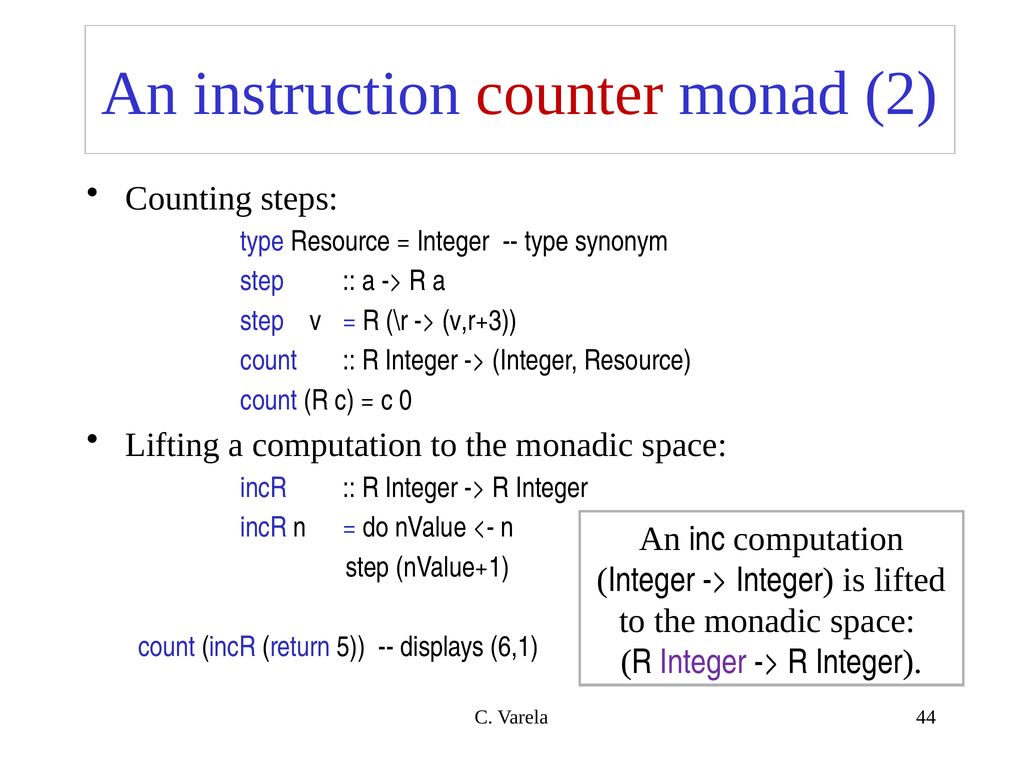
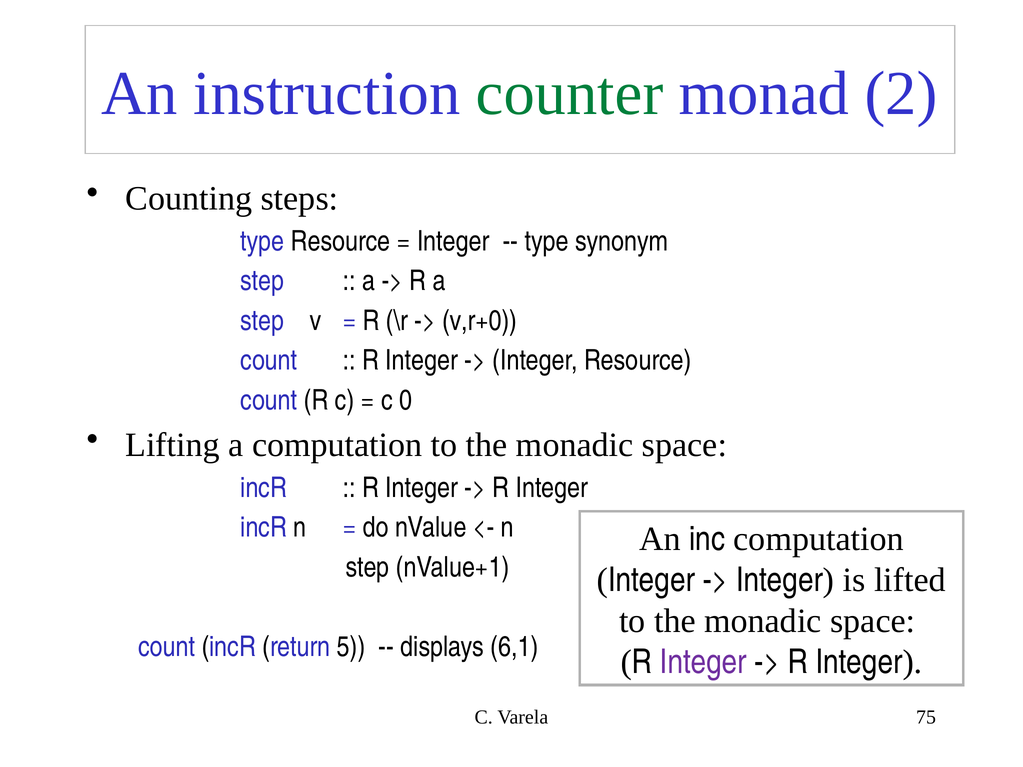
counter colour: red -> green (570, 94)
v,r+3: v,r+3 -> v,r+0 (480, 321)
44: 44 -> 75 (926, 718)
